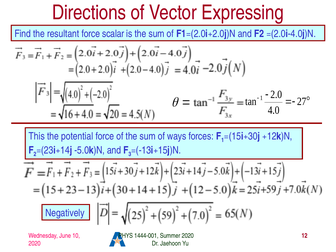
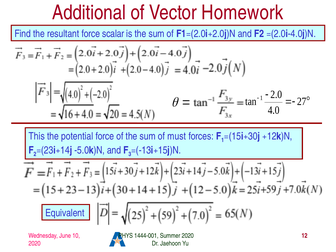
Directions: Directions -> Additional (89, 13)
Expressing: Expressing -> Homework (242, 13)
ways: ways -> must (177, 136)
Negatively: Negatively -> Equivalent (65, 213)
